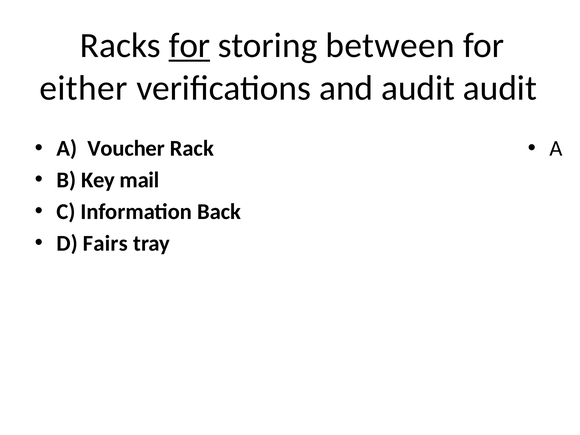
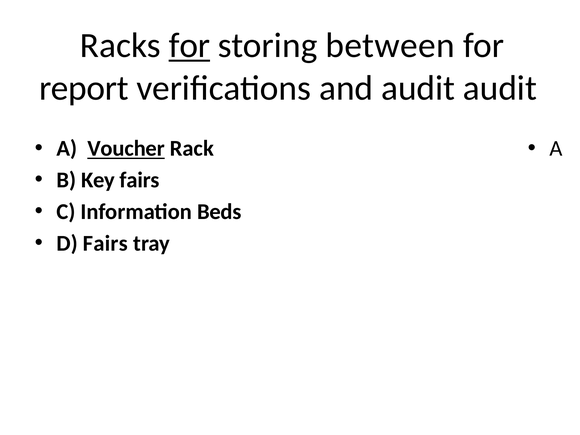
either: either -> report (84, 88)
Voucher underline: none -> present (126, 149)
Key mail: mail -> fairs (140, 180)
Back: Back -> Beds (219, 212)
